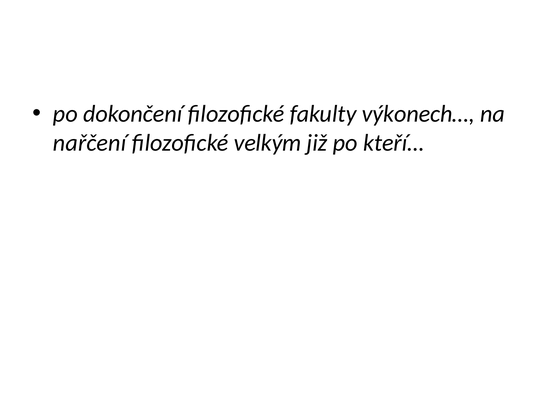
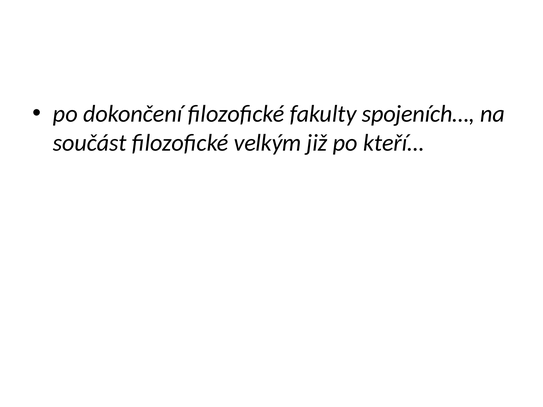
výkonech…: výkonech… -> spojeních… (418, 114)
nařčení: nařčení -> součást (90, 143)
